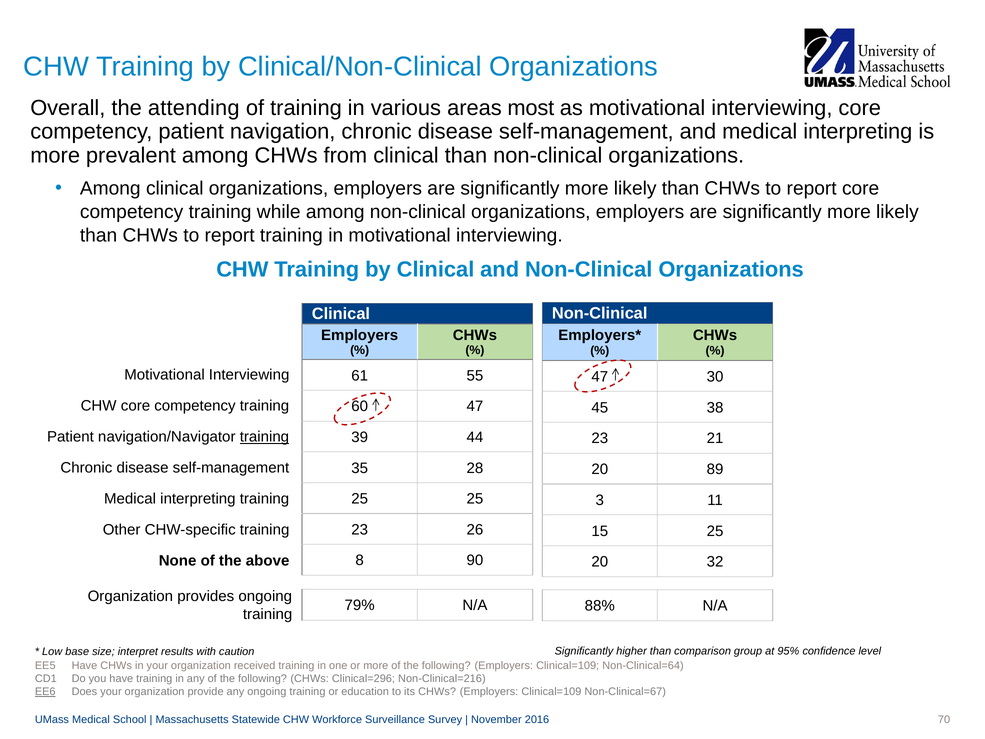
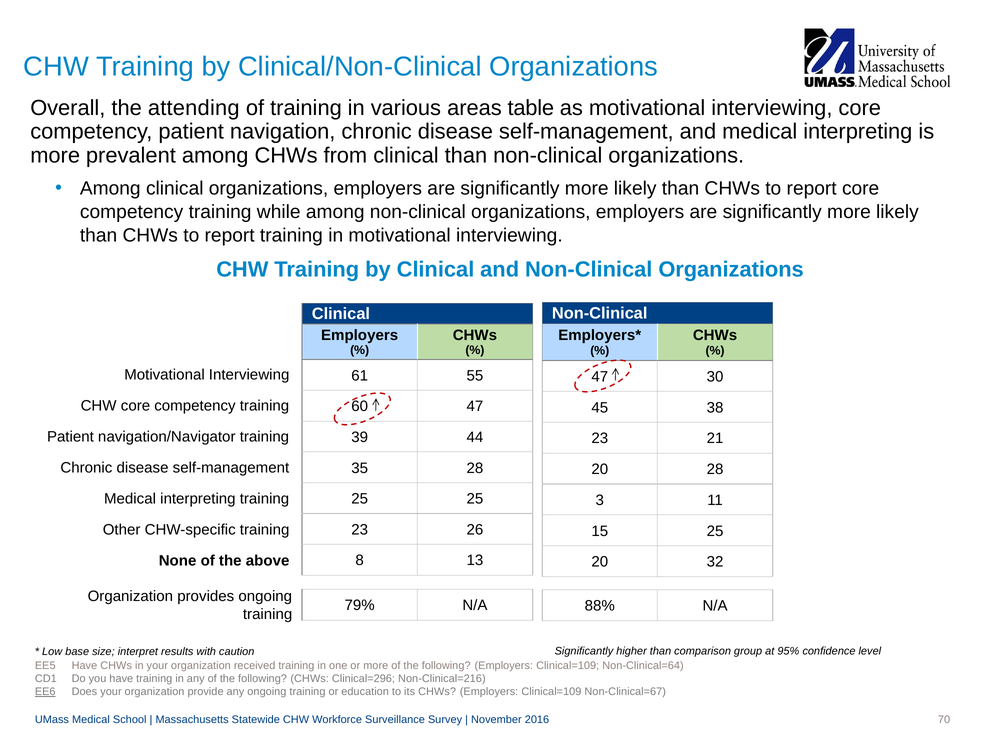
most: most -> table (531, 108)
training underline: present -> none (264, 437)
20 89: 89 -> 28 (715, 469)
90: 90 -> 13 (475, 560)
